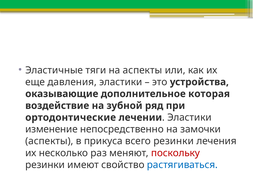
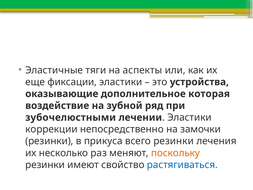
давления: давления -> фиксации (72, 82)
ортодонтические: ортодонтические -> зубочелюстными (71, 117)
изменение: изменение -> коррекции (51, 129)
аспекты: аспекты -> резинки (49, 141)
поскольку colour: red -> orange (176, 153)
